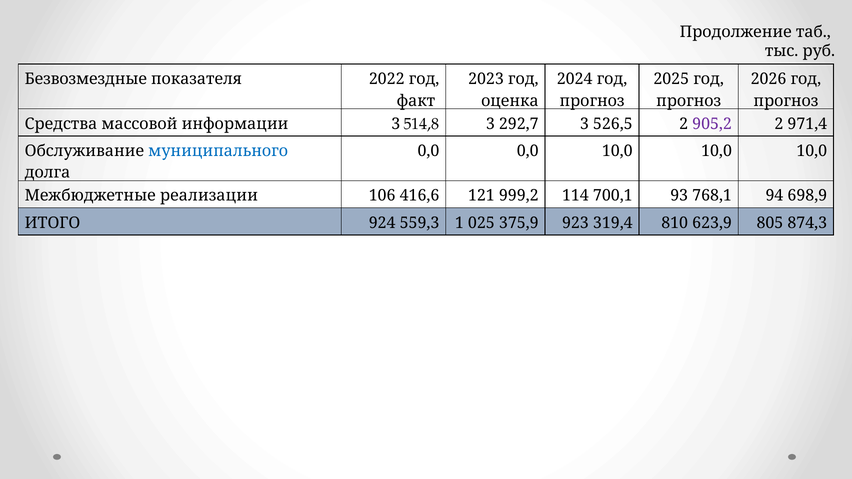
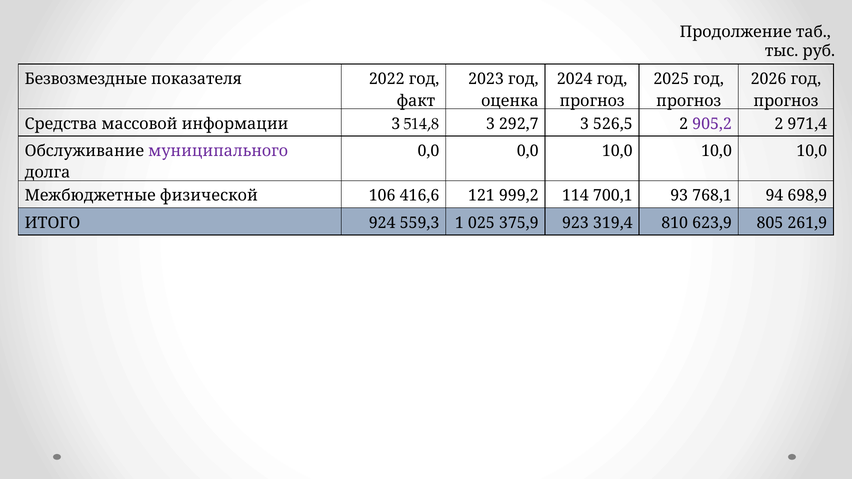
муниципального colour: blue -> purple (218, 151)
реализации: реализации -> физической (209, 196)
874,3: 874,3 -> 261,9 (807, 223)
